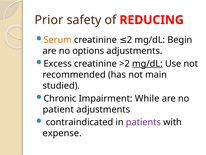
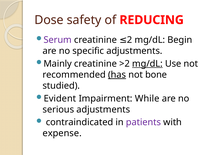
Prior: Prior -> Dose (49, 20)
Serum colour: orange -> purple (58, 40)
options: options -> specific (88, 51)
Excess: Excess -> Mainly (58, 63)
has underline: none -> present (117, 74)
main: main -> bone (156, 74)
Chronic: Chronic -> Evident (60, 98)
patient: patient -> serious (58, 109)
